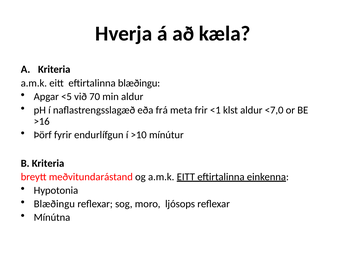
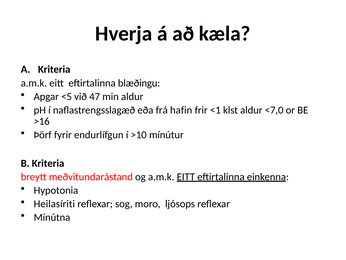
70: 70 -> 47 (95, 96)
meta: meta -> hafin (181, 110)
Blæðingu: Blæðingu -> Heilasíriti (54, 203)
